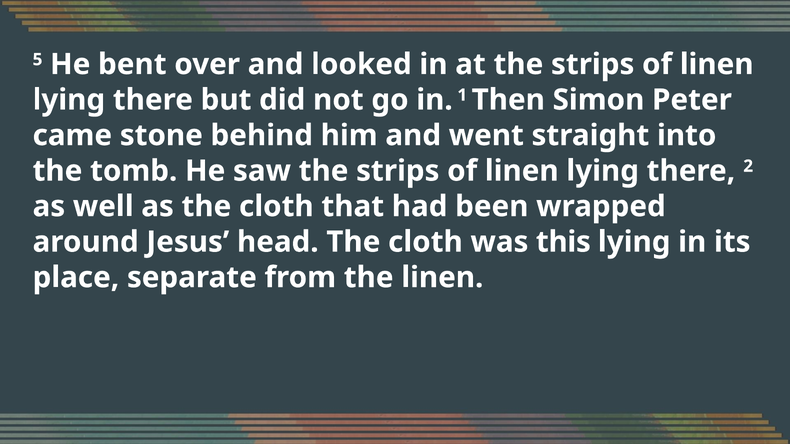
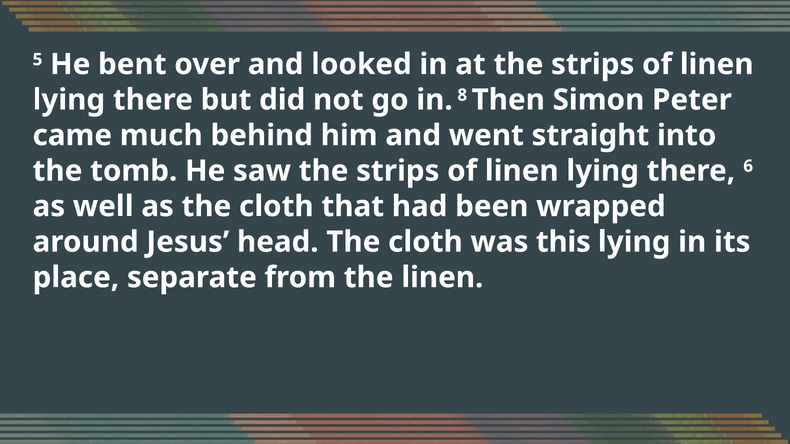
1: 1 -> 8 (462, 95)
stone: stone -> much (161, 135)
2: 2 -> 6 (748, 166)
